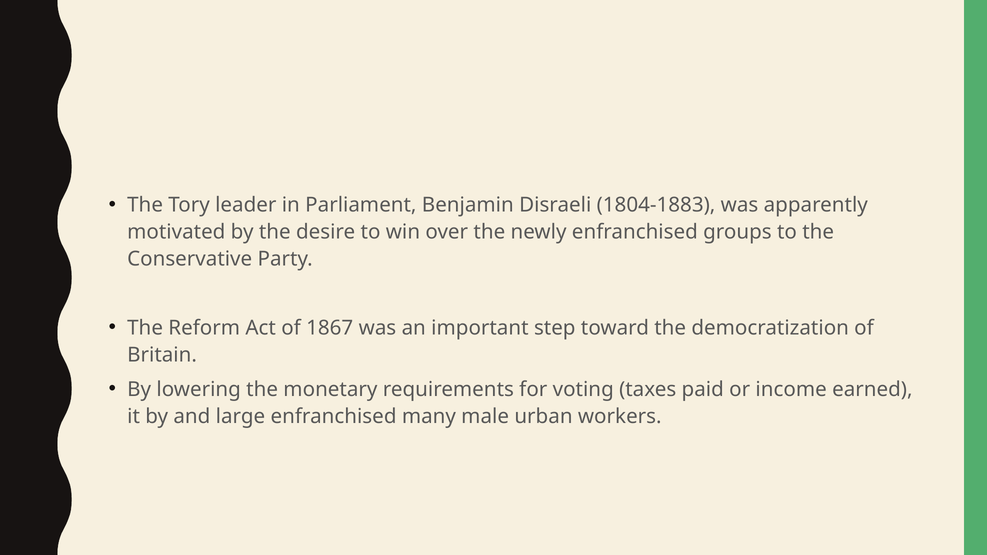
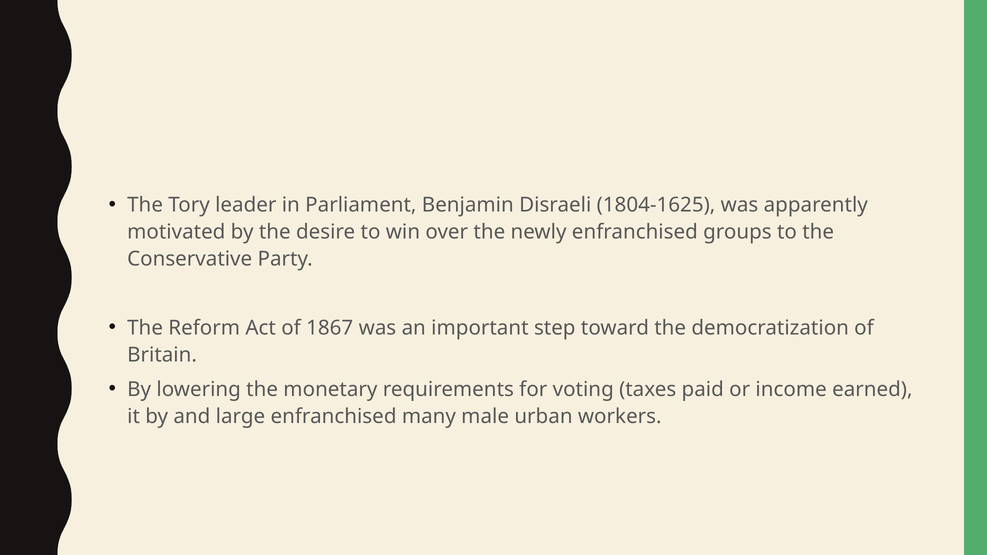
1804-1883: 1804-1883 -> 1804-1625 (656, 205)
